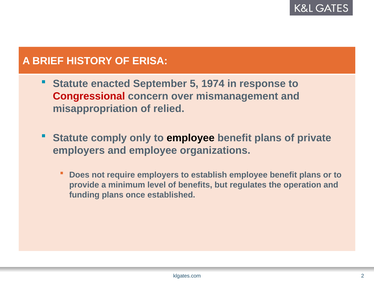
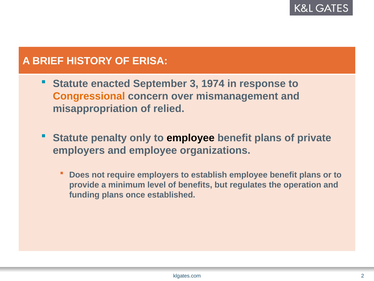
5: 5 -> 3 (194, 84)
Congressional colour: red -> orange (89, 96)
comply: comply -> penalty (109, 138)
